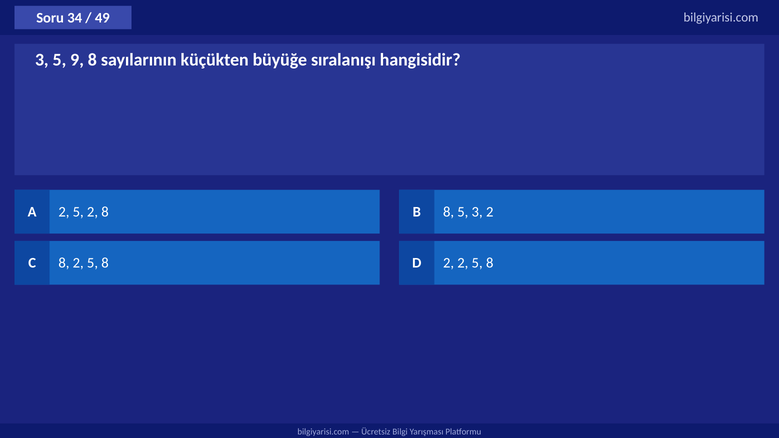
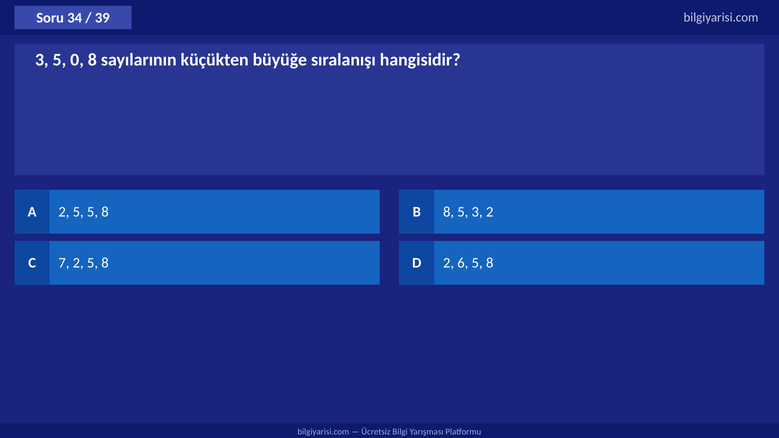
49: 49 -> 39 (102, 18)
9: 9 -> 0 (77, 60)
5 2: 2 -> 5 (92, 212)
C 8: 8 -> 7 (64, 263)
2 2: 2 -> 6 (463, 263)
